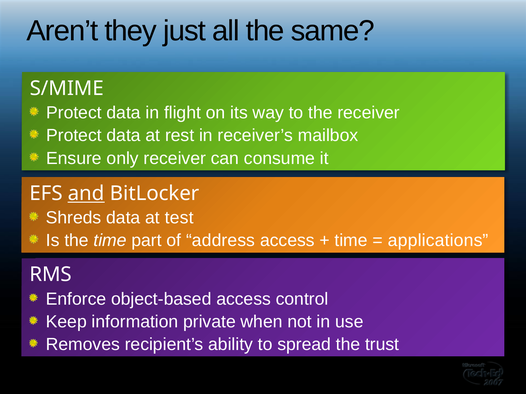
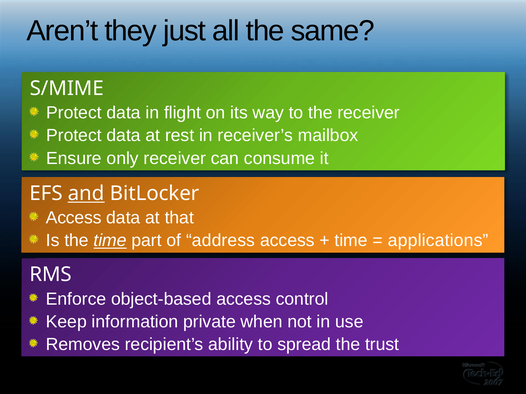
Shreds: Shreds -> Access (74, 218)
test: test -> that (179, 218)
time underline: none -> present (110, 241)
